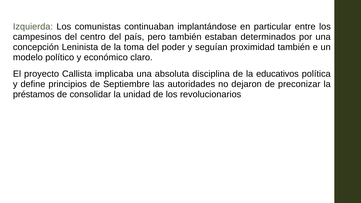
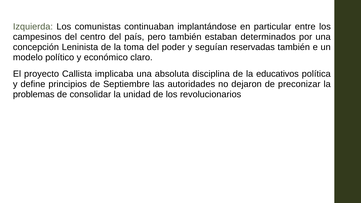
proximidad: proximidad -> reservadas (253, 47)
préstamos: préstamos -> problemas (34, 94)
